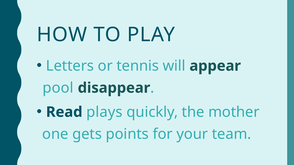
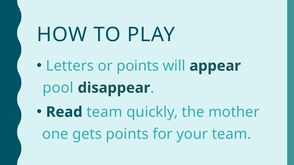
or tennis: tennis -> points (138, 66)
Read plays: plays -> team (104, 112)
